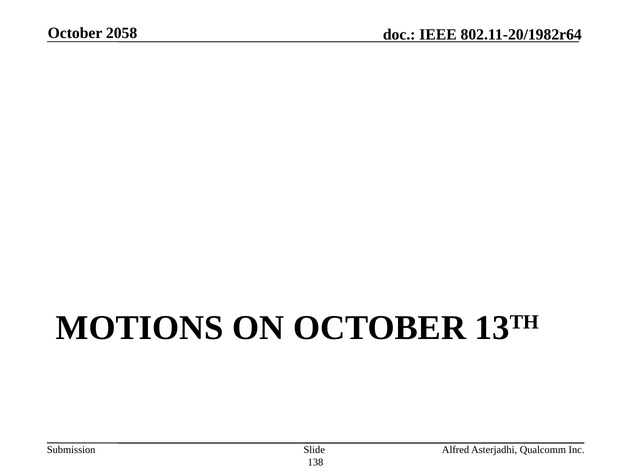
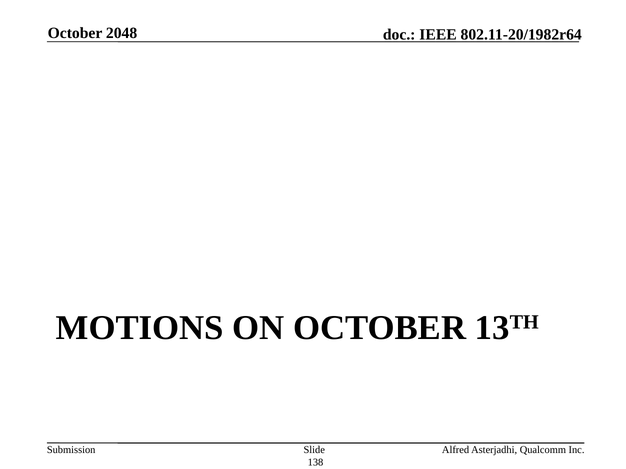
2058: 2058 -> 2048 (122, 33)
